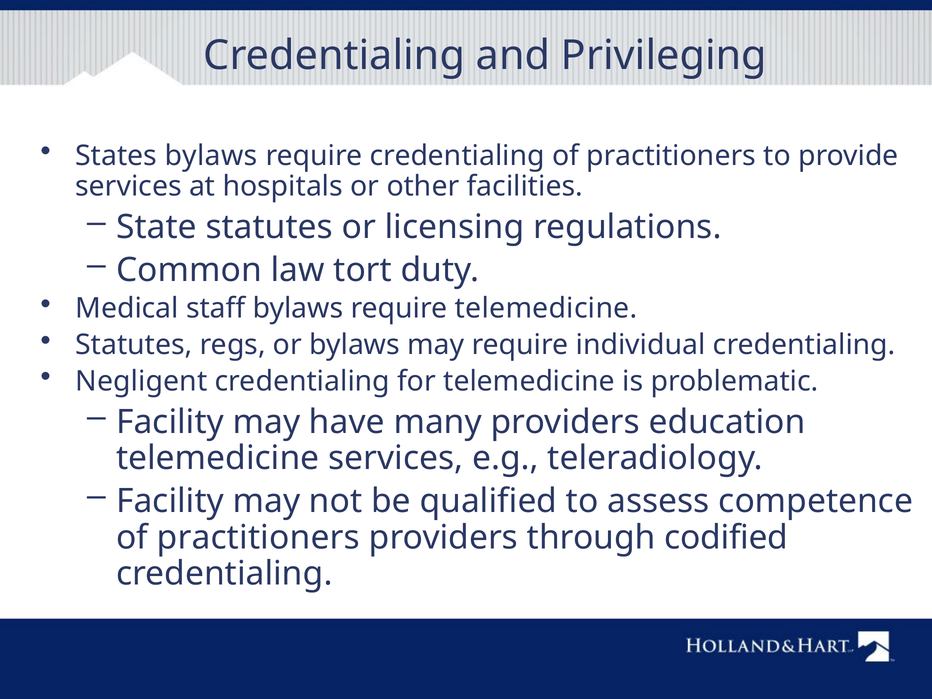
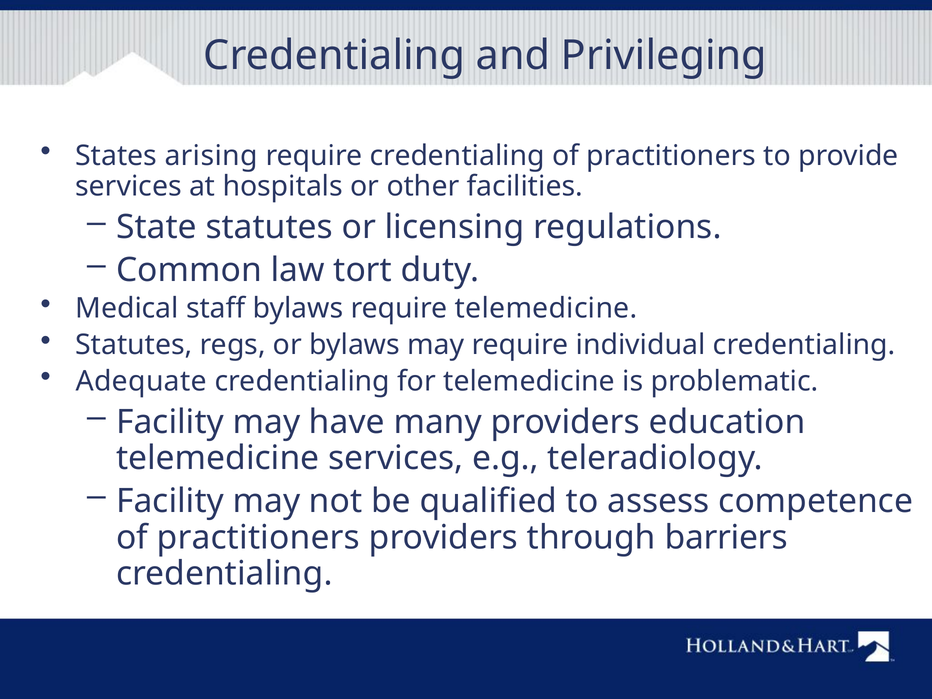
States bylaws: bylaws -> arising (211, 156)
Negligent: Negligent -> Adequate (141, 381)
codified: codified -> barriers (726, 537)
